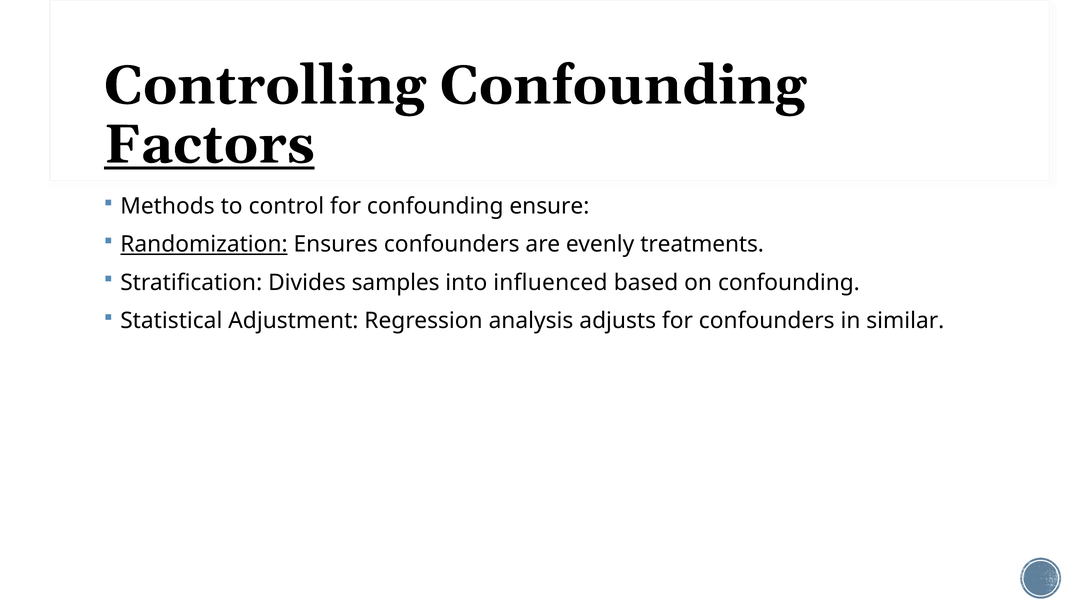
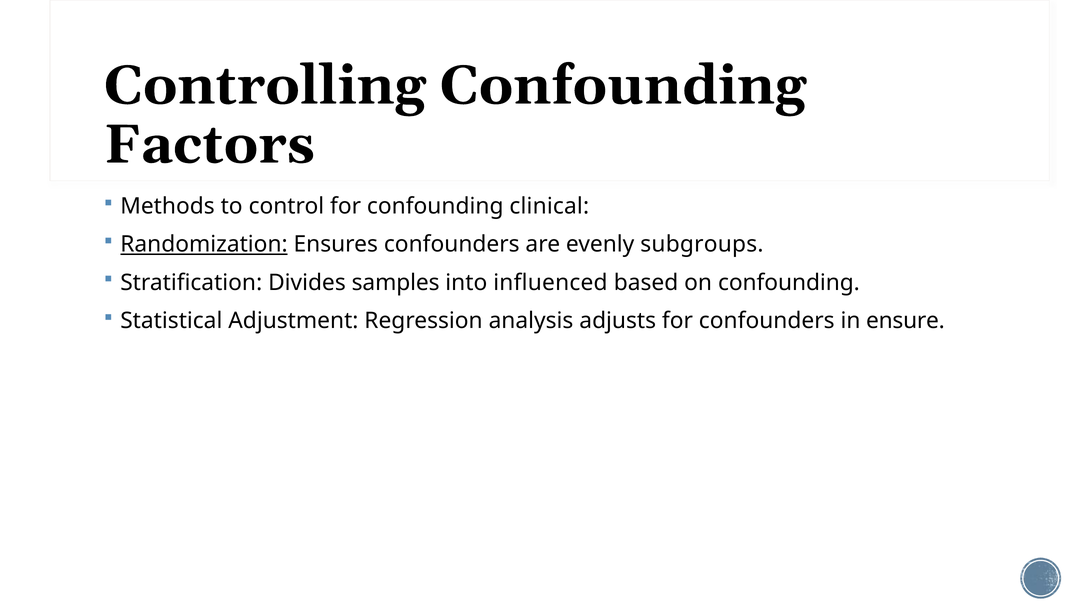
Factors underline: present -> none (209, 144)
ensure: ensure -> clinical (549, 206)
treatments: treatments -> subgroups (702, 244)
similar: similar -> ensure (905, 321)
